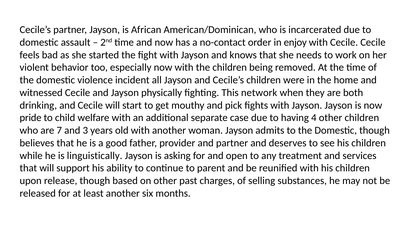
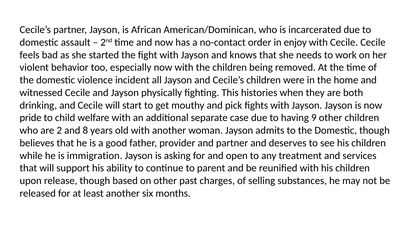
network: network -> histories (259, 93)
4: 4 -> 9 (314, 118)
7: 7 -> 2 (59, 130)
3: 3 -> 8 (85, 130)
linguistically: linguistically -> immigration (95, 155)
